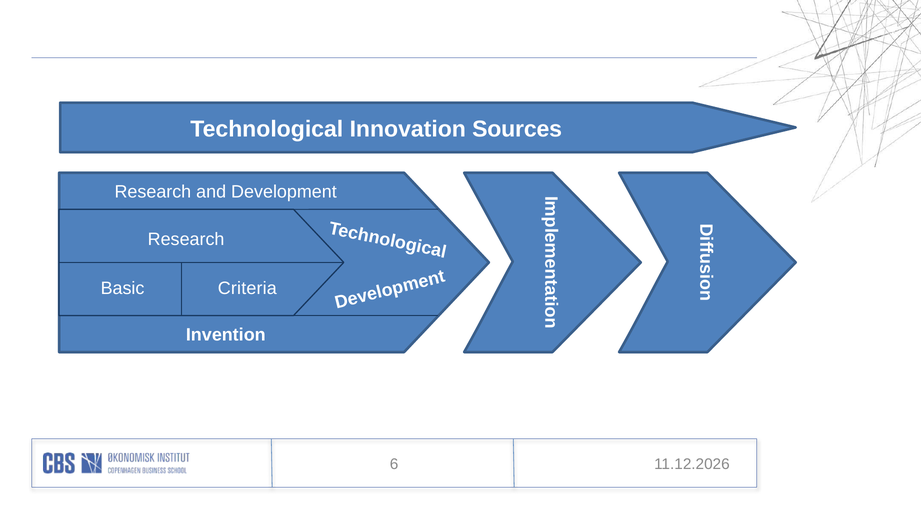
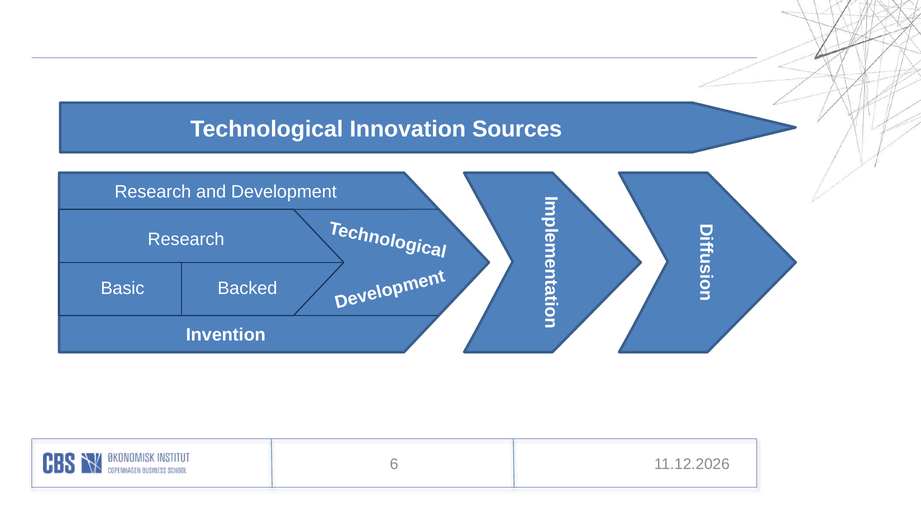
Criteria: Criteria -> Backed (247, 288)
